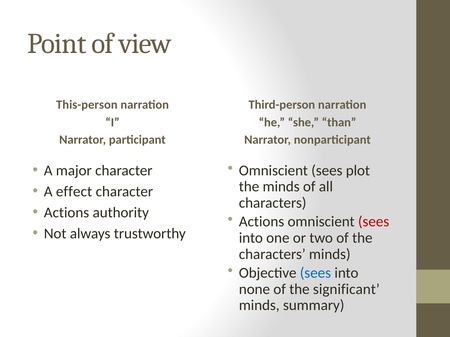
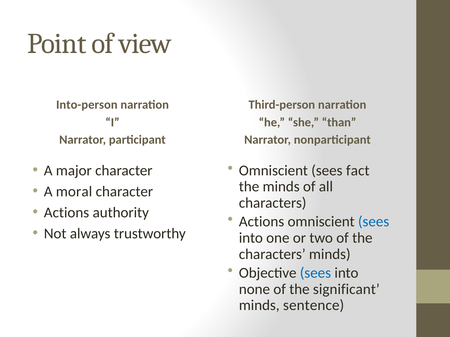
This-person: This-person -> Into-person (87, 105)
plot: plot -> fact (358, 171)
effect: effect -> moral (74, 192)
sees colour: red -> blue (374, 222)
summary: summary -> sentence (314, 306)
